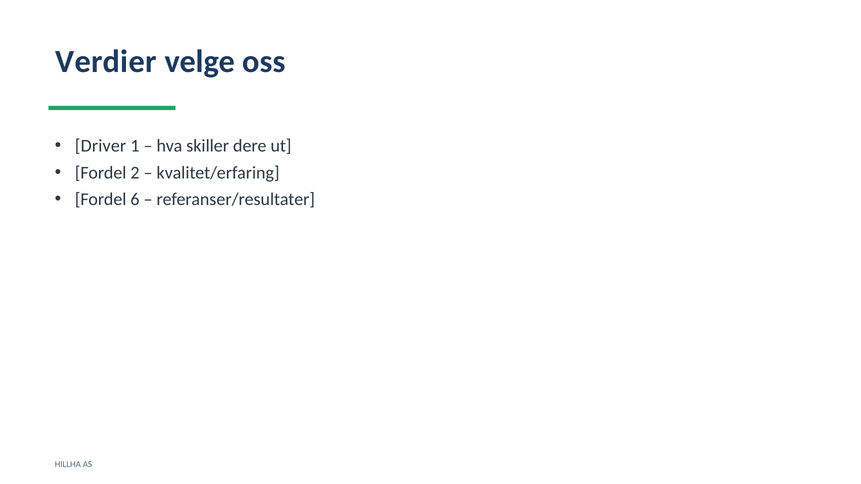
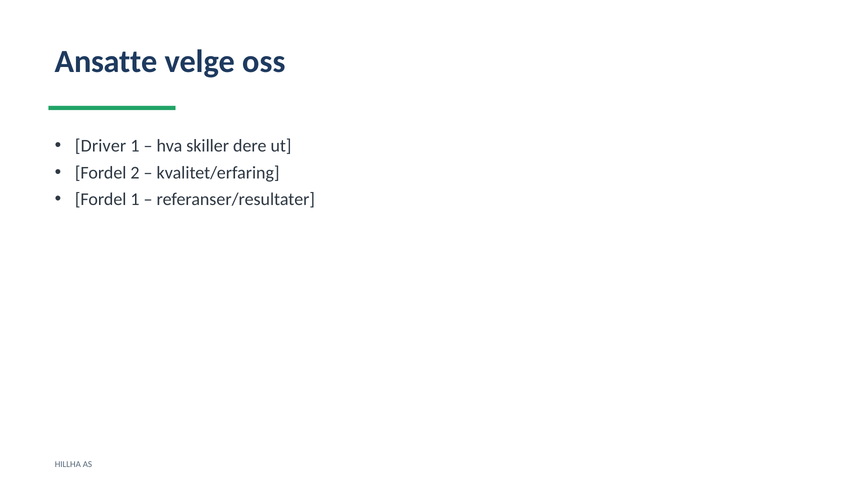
Verdier: Verdier -> Ansatte (106, 61)
Fordel 6: 6 -> 1 (135, 200)
